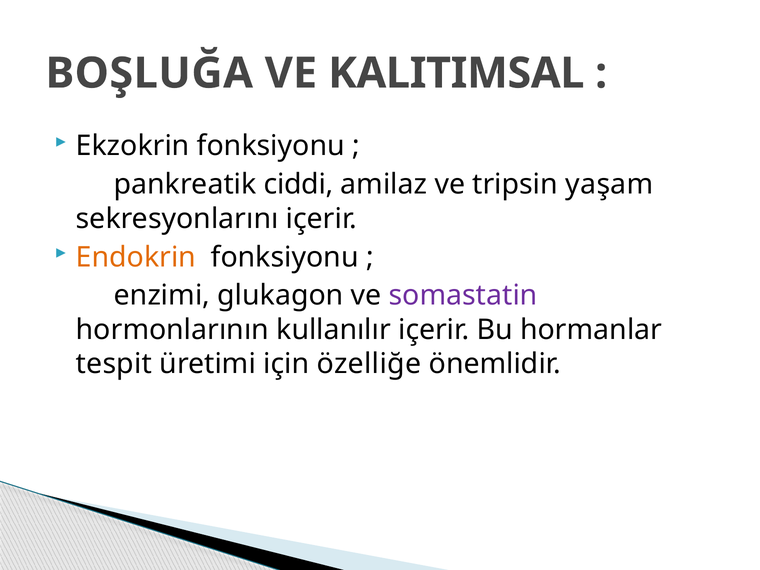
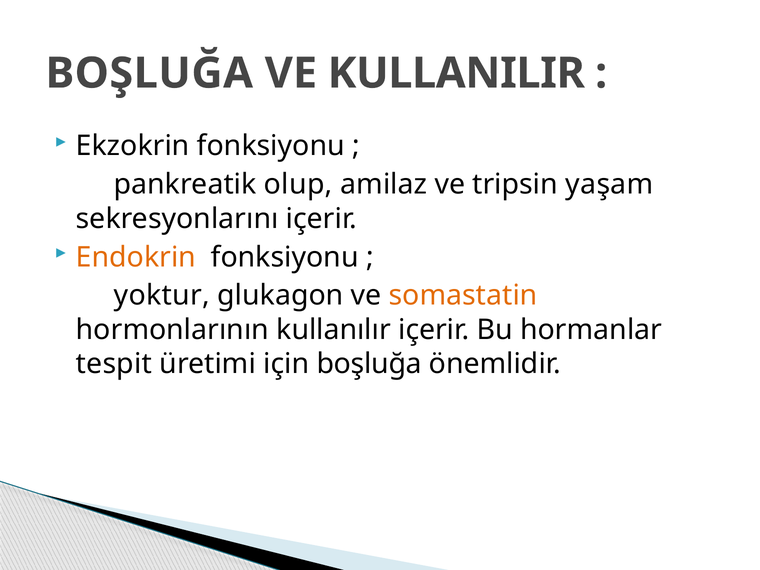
KALITIMSAL: KALITIMSAL -> KULLANILIR (456, 73)
ciddi: ciddi -> olup (298, 184)
enzimi: enzimi -> yoktur (162, 296)
somastatin colour: purple -> orange (463, 296)
için özelliğe: özelliğe -> boşluğa (369, 364)
